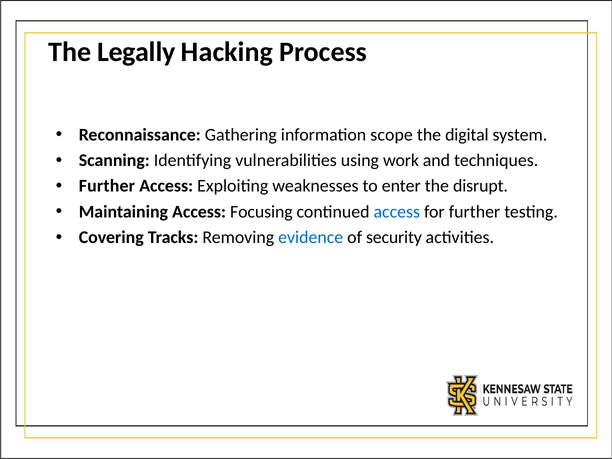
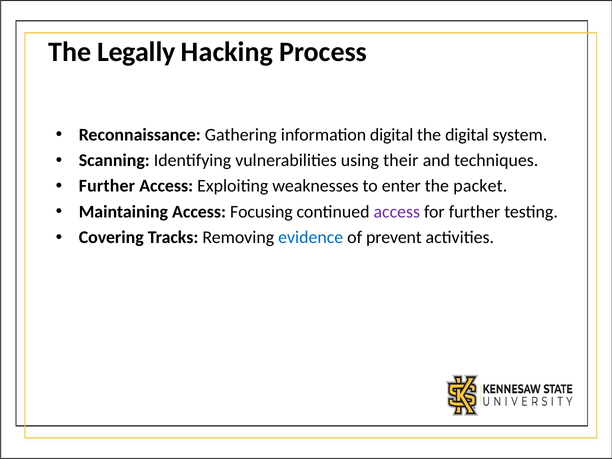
information scope: scope -> digital (392, 135)
work: work -> their (401, 160)
disrupt: disrupt -> packet (480, 186)
access colour: blue -> purple (397, 212)
security: security -> prevent (394, 237)
